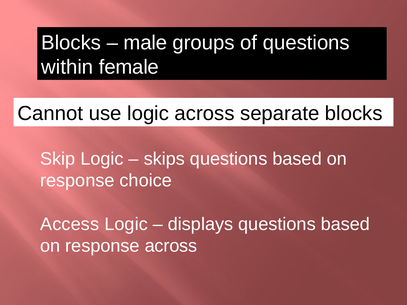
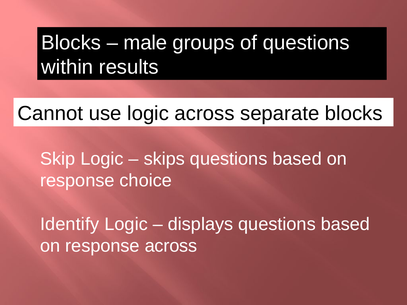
female: female -> results (129, 67)
Access: Access -> Identify (70, 224)
